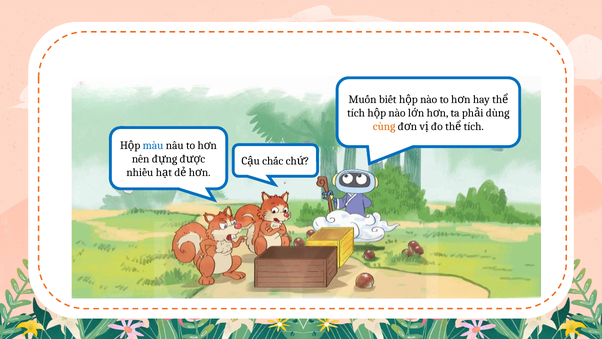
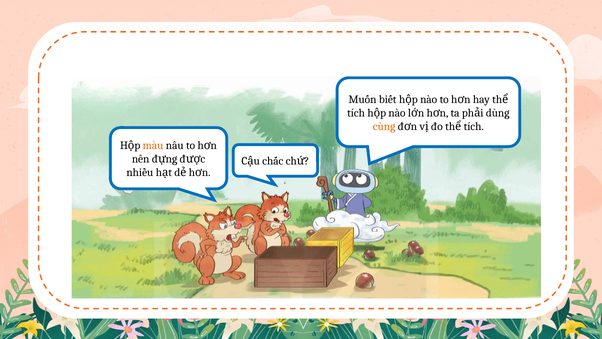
màu colour: blue -> orange (153, 145)
